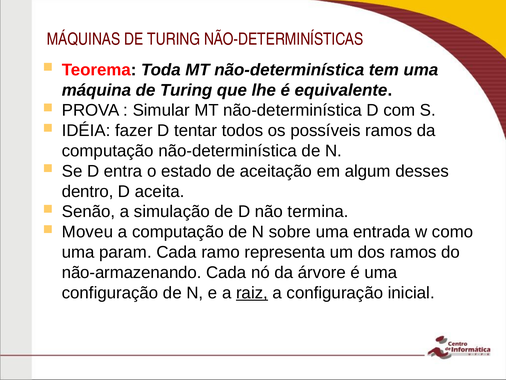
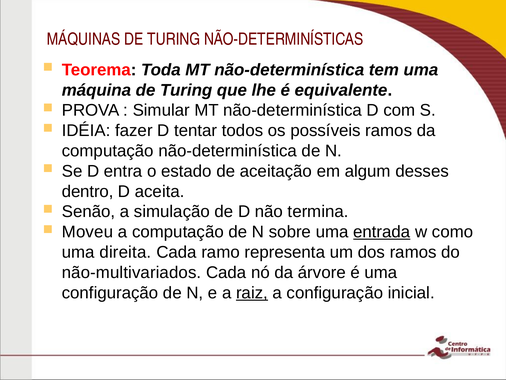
entrada underline: none -> present (382, 232)
param: param -> direita (125, 252)
não-armazenando: não-armazenando -> não-multivariados (132, 272)
